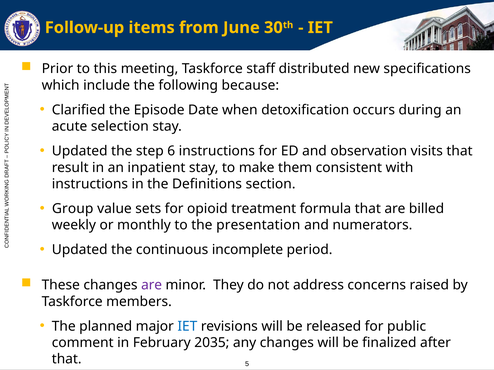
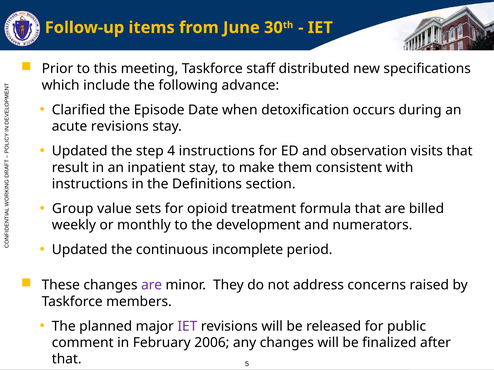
because: because -> advance (250, 85)
acute selection: selection -> revisions (120, 127)
6: 6 -> 4 (171, 151)
presentation: presentation -> development (258, 225)
IET colour: blue -> purple (187, 327)
2035: 2035 -> 2006 (212, 343)
